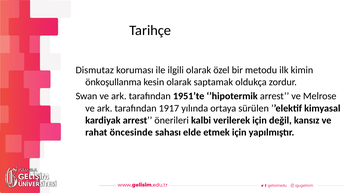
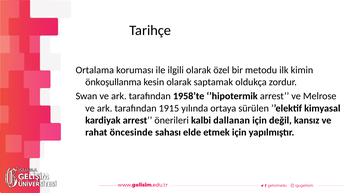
Dismutaz: Dismutaz -> Ortalama (95, 70)
1951’te: 1951’te -> 1958’te (189, 96)
1917: 1917 -> 1915 (169, 108)
verilerek: verilerek -> dallanan (232, 121)
